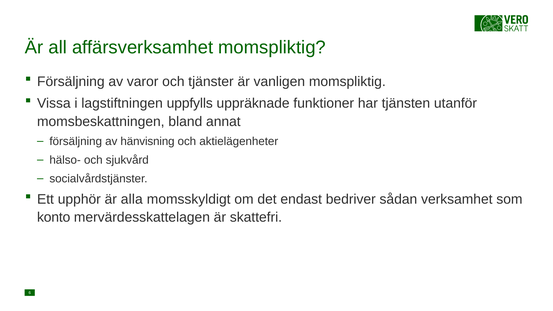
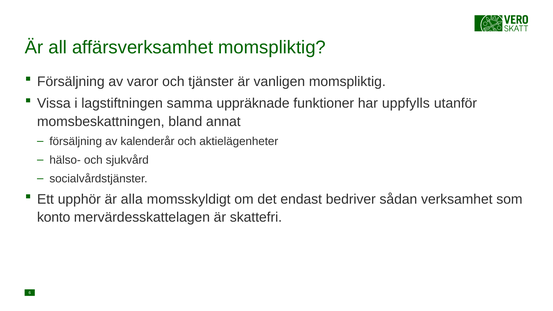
uppfylls: uppfylls -> samma (190, 103)
tjänsten: tjänsten -> uppfylls (406, 103)
hänvisning: hänvisning -> kalenderår (148, 141)
